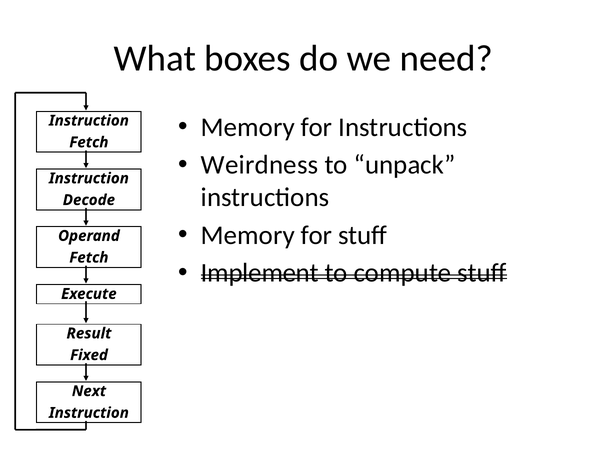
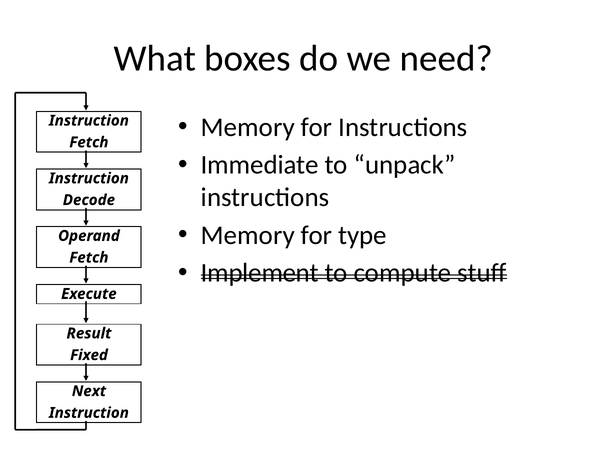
Weirdness: Weirdness -> Immediate (260, 165)
for stuff: stuff -> type (363, 235)
